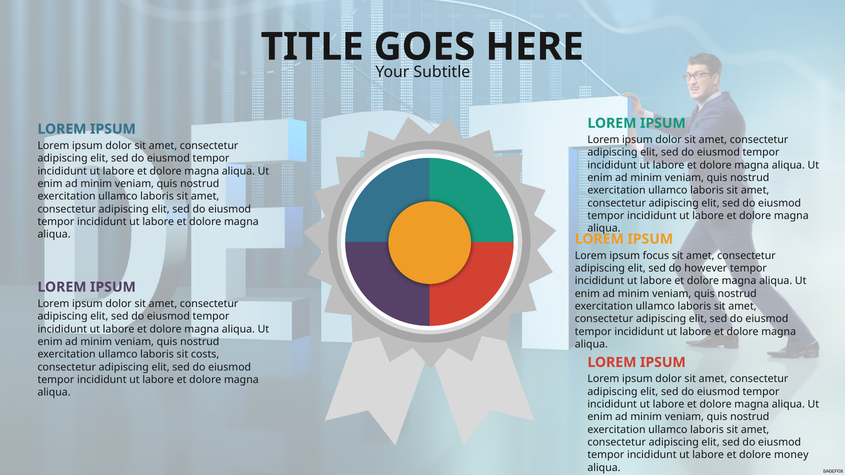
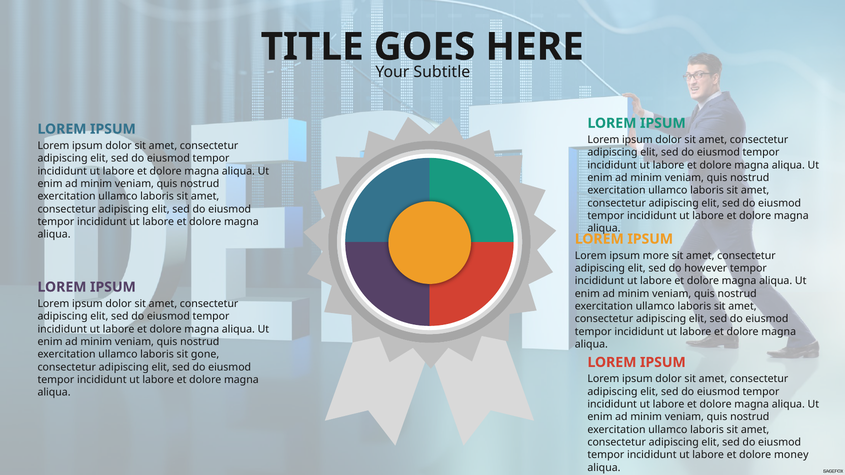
focus: focus -> more (656, 256)
costs: costs -> gone (205, 355)
